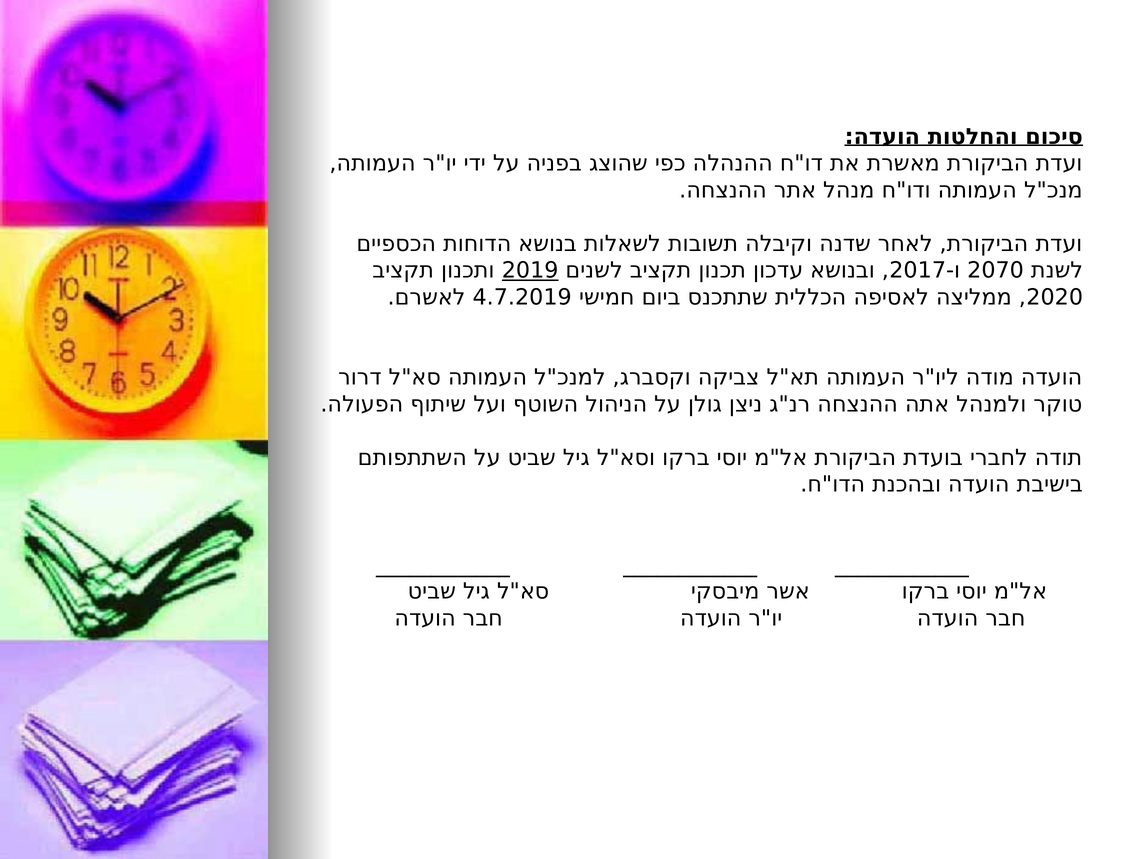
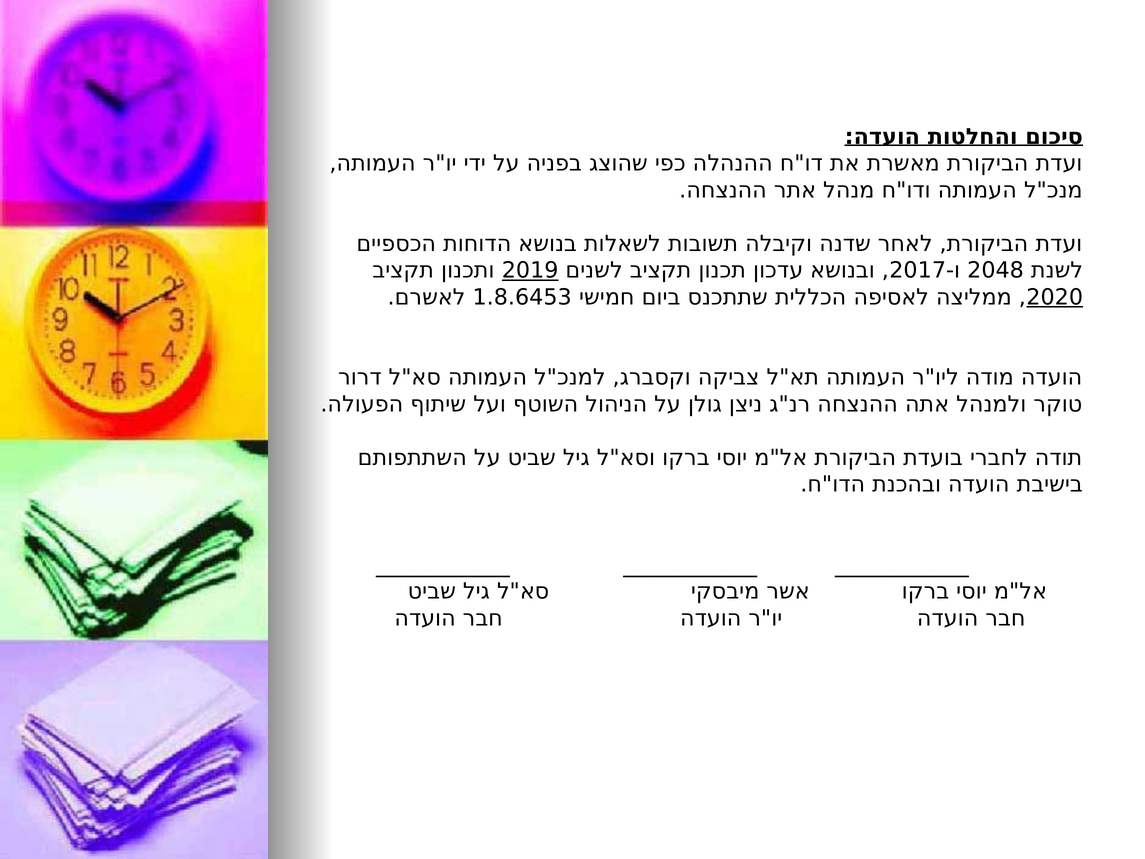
2070: 2070 -> 2048 (996, 271)
4.7.2019: 4.7.2019 -> 1.8.6453 (522, 297)
2020 underline: none -> present (1055, 297)
